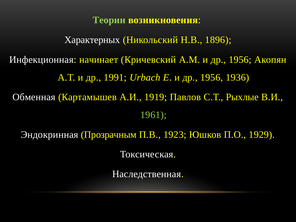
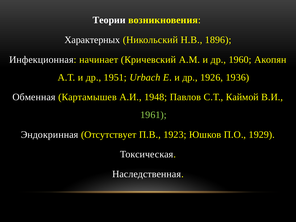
Теории colour: light green -> white (109, 20)
A.M и др 1956: 1956 -> 1960 (240, 60)
1991: 1991 -> 1951 (115, 77)
E и др 1956: 1956 -> 1926 (212, 77)
1919: 1919 -> 1948 (156, 97)
Рыхлые: Рыхлые -> Каймой (242, 97)
Прозрачным: Прозрачным -> Отсутствует (109, 135)
